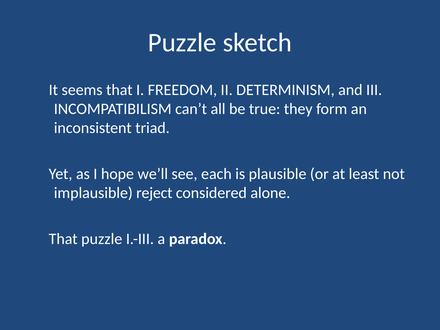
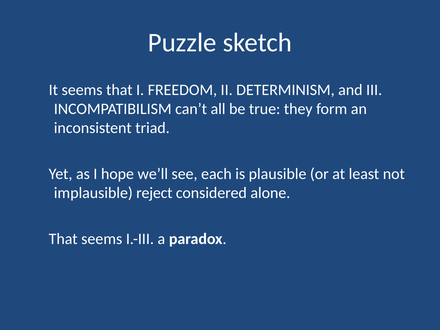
That puzzle: puzzle -> seems (102, 239)
